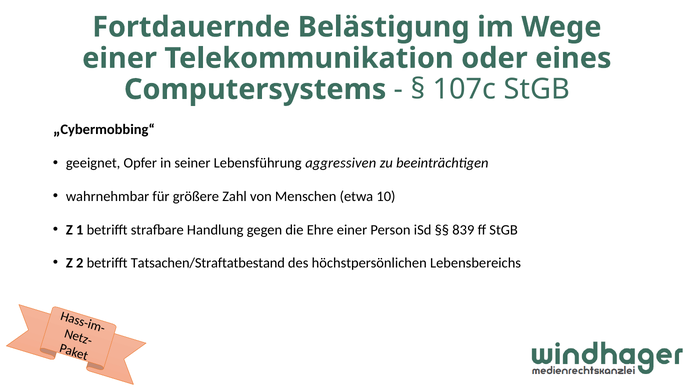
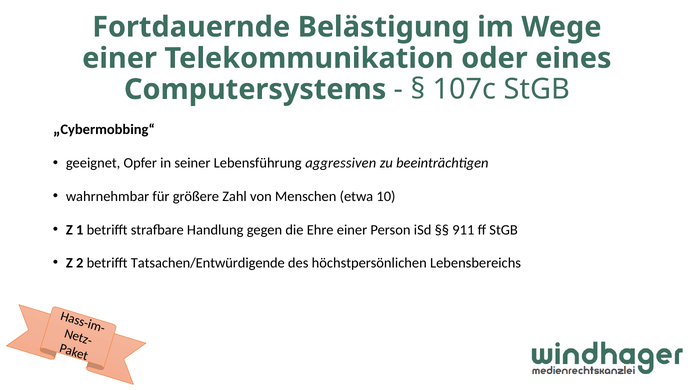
839: 839 -> 911 (463, 230)
Tatsachen/Straftatbestand: Tatsachen/Straftatbestand -> Tatsachen/Entwürdigende (208, 263)
